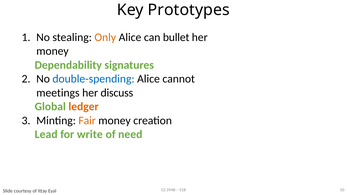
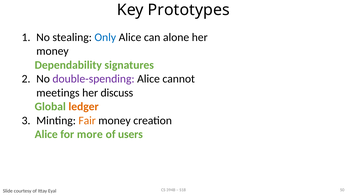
Only colour: orange -> blue (105, 37)
bullet: bullet -> alone (176, 37)
double-spending colour: blue -> purple (94, 79)
Lead: Lead -> Alice (46, 134)
write: write -> more (90, 134)
need: need -> users (130, 134)
